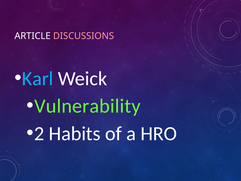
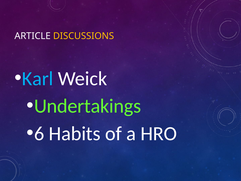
DISCUSSIONS colour: pink -> yellow (84, 36)
Vulnerability: Vulnerability -> Undertakings (88, 106)
2: 2 -> 6 (39, 133)
